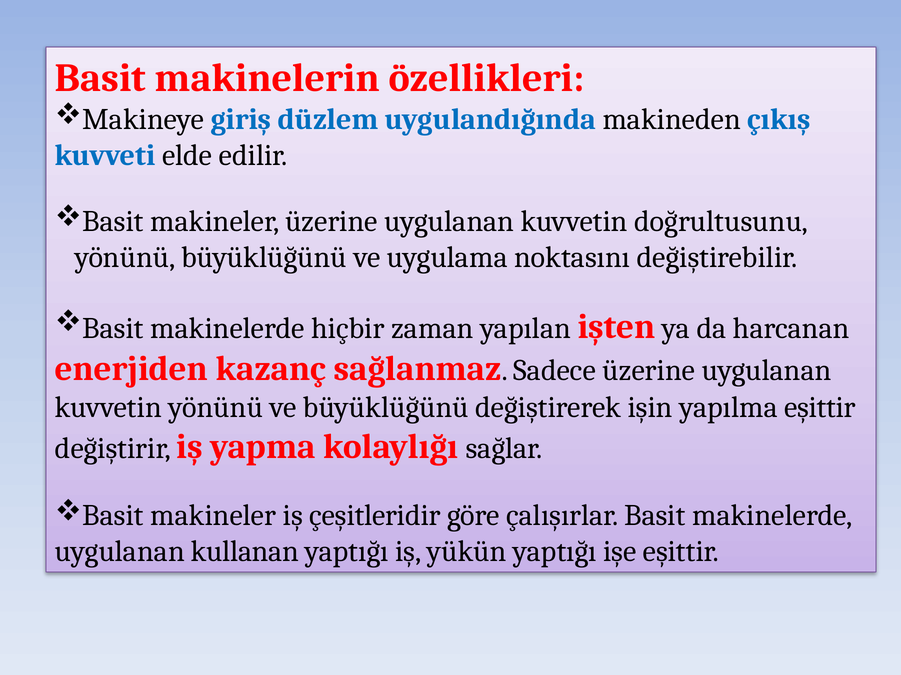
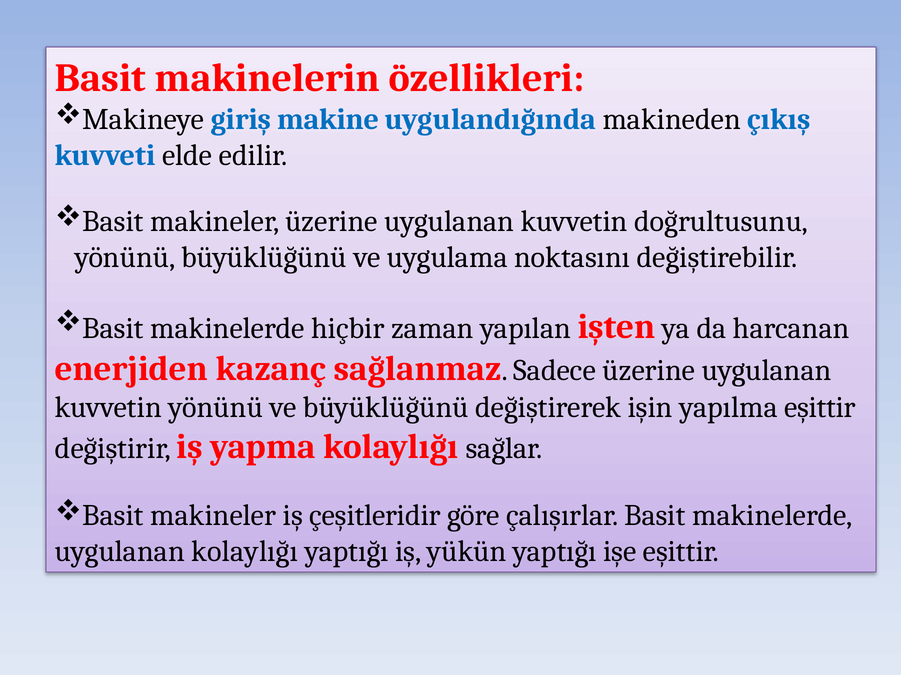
düzlem: düzlem -> makine (328, 120)
uygulanan kullanan: kullanan -> kolaylığı (245, 552)
